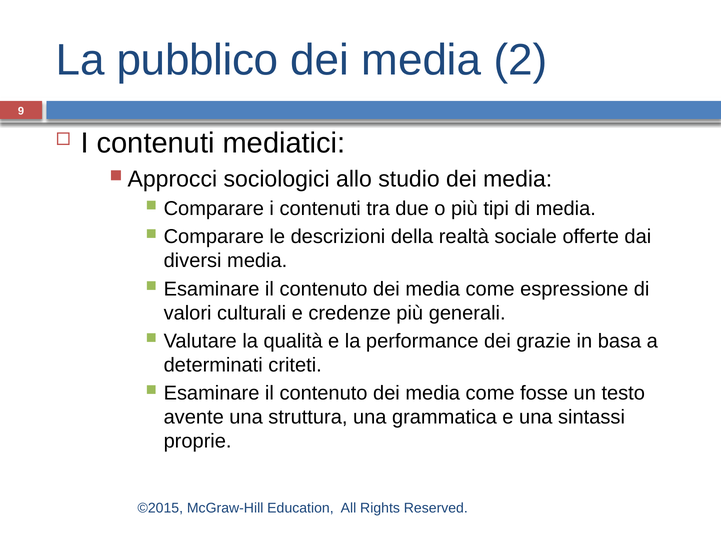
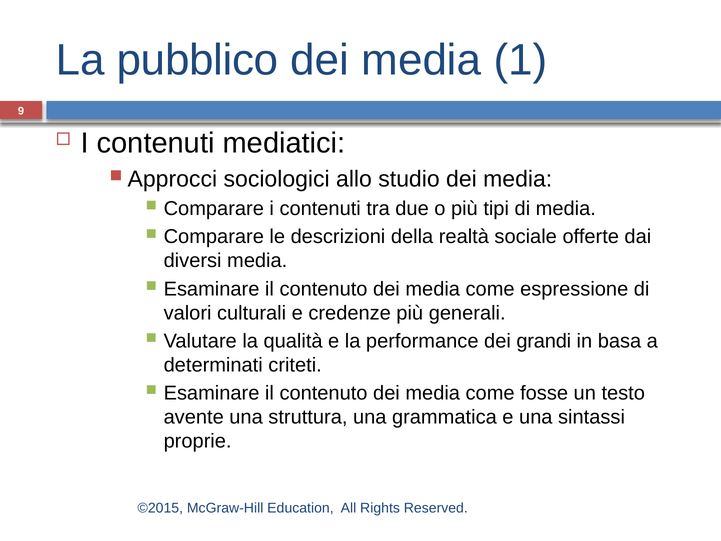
2: 2 -> 1 (520, 60)
grazie: grazie -> grandi (544, 341)
